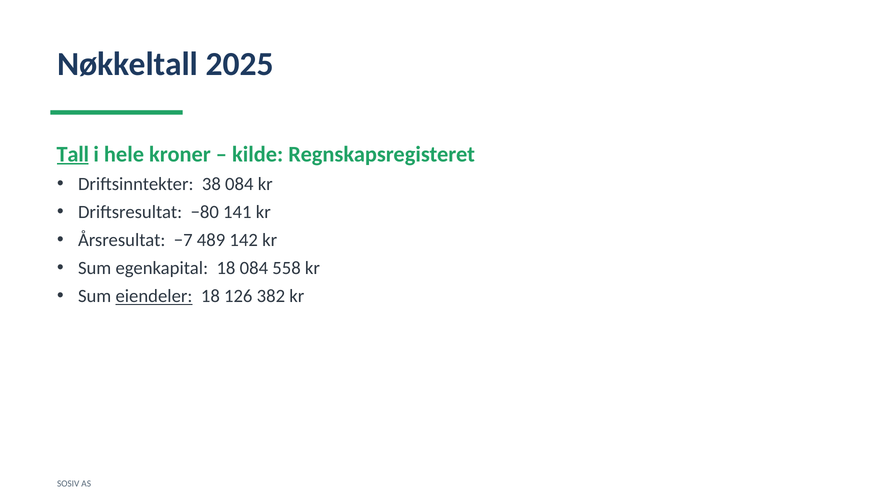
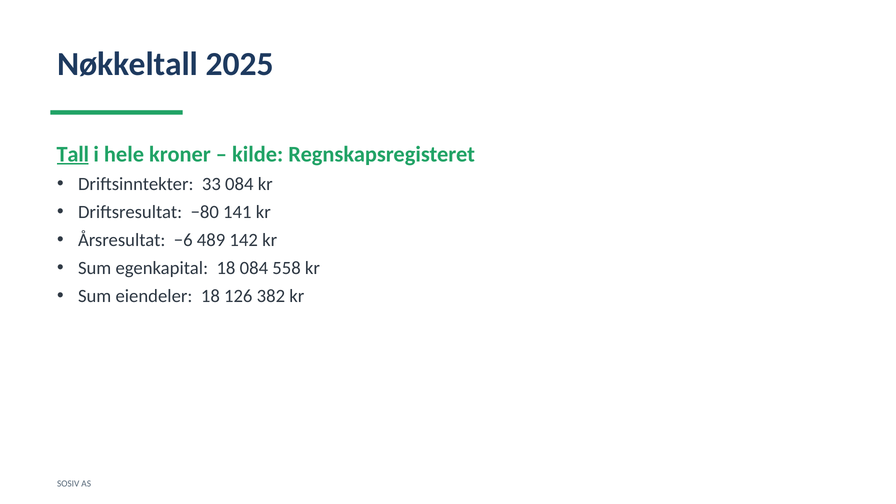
38: 38 -> 33 (211, 184)
−7: −7 -> −6 (183, 240)
eiendeler underline: present -> none (154, 296)
